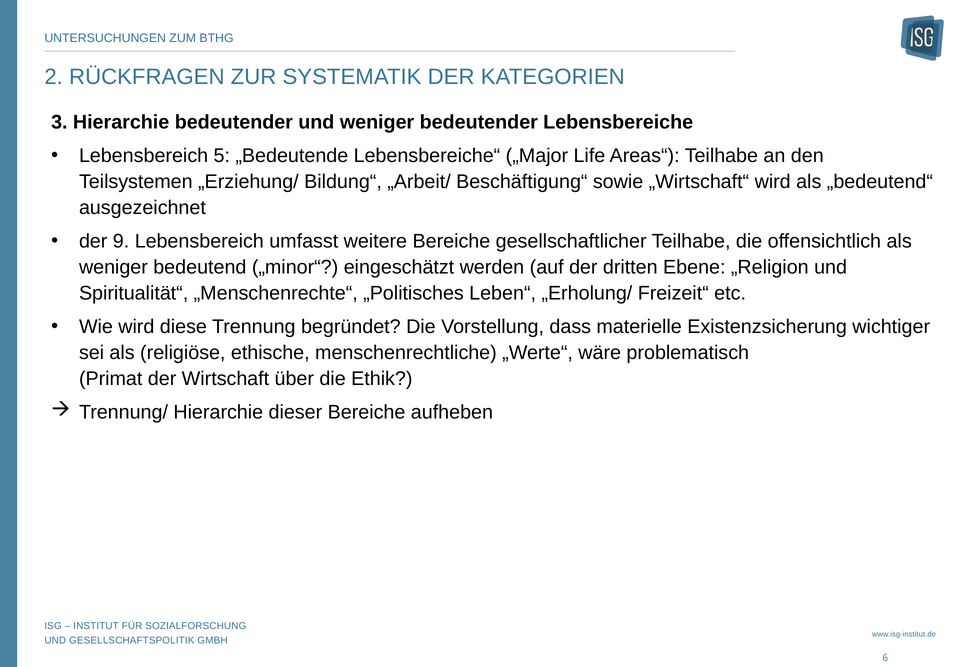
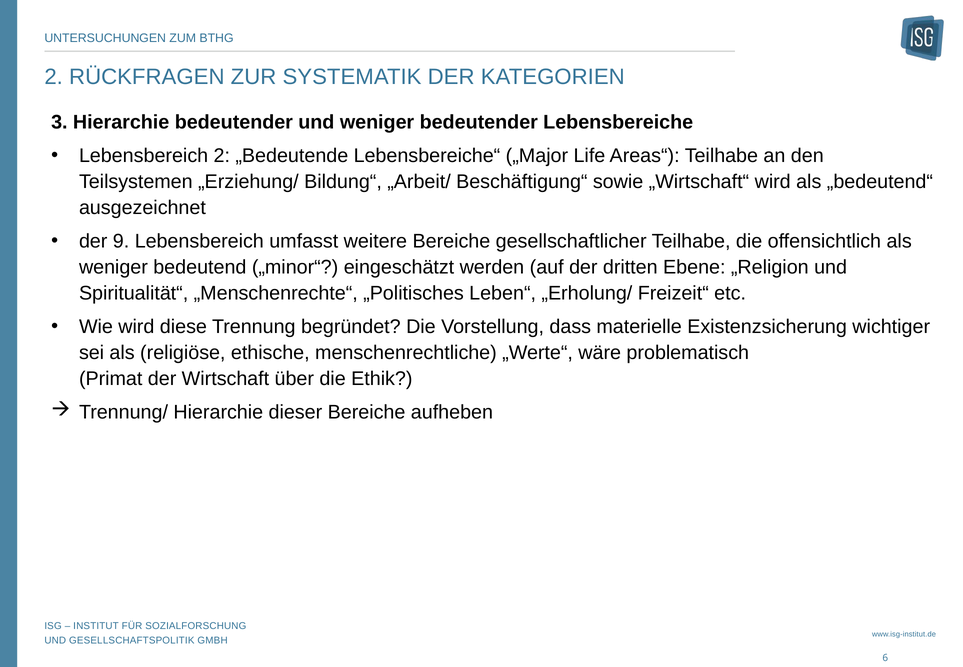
Lebensbereich 5: 5 -> 2 (222, 156)
